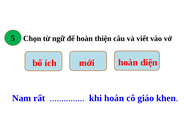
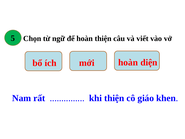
khi hoàn: hoàn -> thiện (114, 98)
